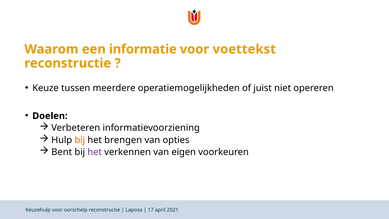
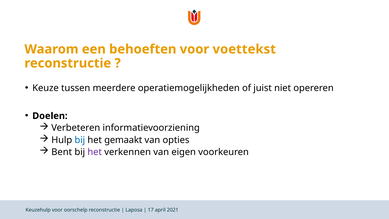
informatie: informatie -> behoeften (143, 49)
bij colour: orange -> blue (80, 140)
brengen: brengen -> gemaakt (123, 140)
